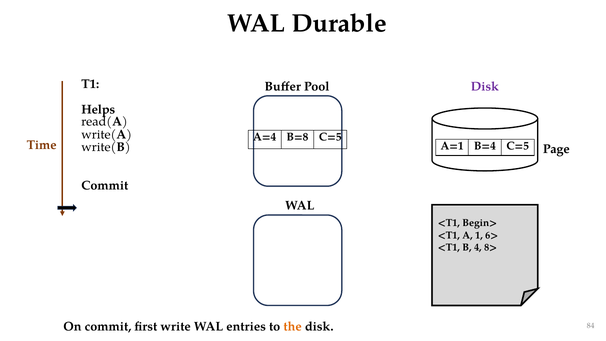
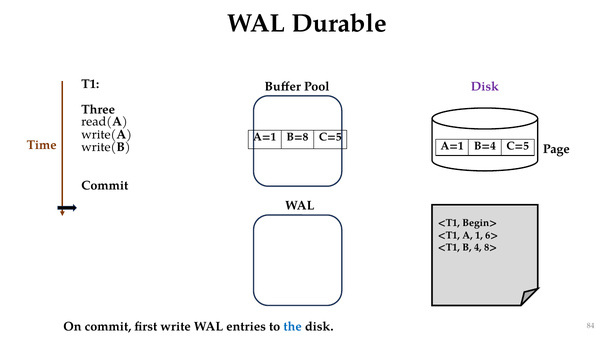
Helps: Helps -> Three (98, 109)
A=4: A=4 -> A=1 (265, 137)
the colour: orange -> blue (293, 327)
